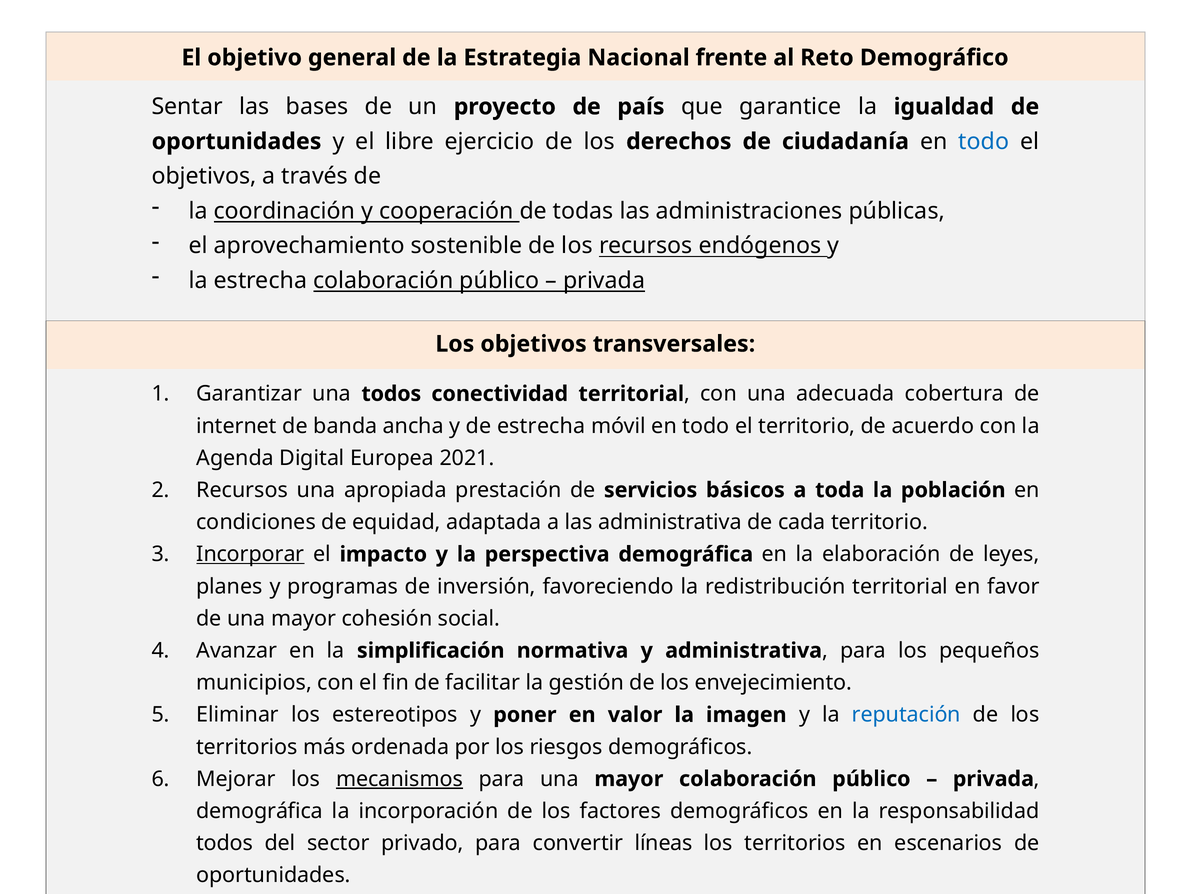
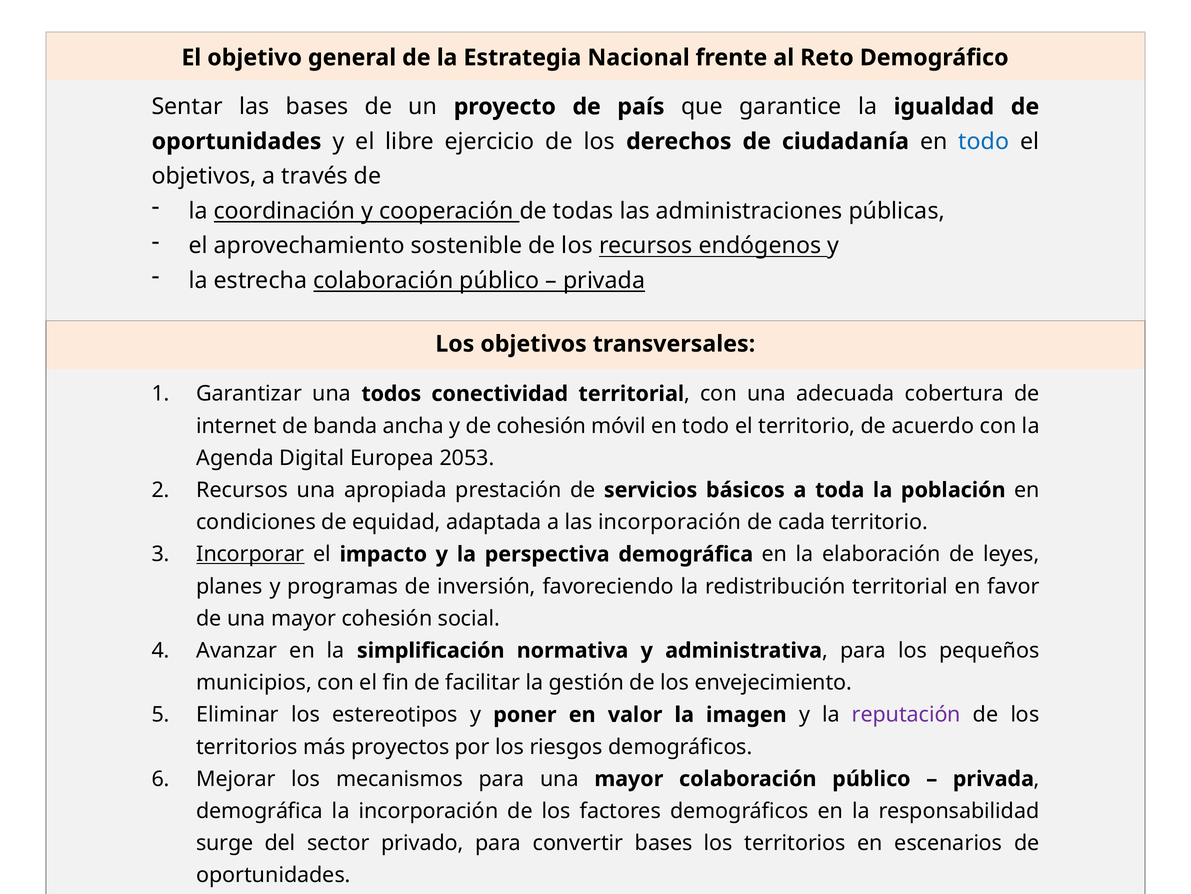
de estrecha: estrecha -> cohesión (542, 426)
2021: 2021 -> 2053 (467, 458)
las administrativa: administrativa -> incorporación (670, 522)
reputación colour: blue -> purple (906, 714)
ordenada: ordenada -> proyectos (400, 746)
mecanismos underline: present -> none (399, 778)
todos: todos -> surge (225, 842)
convertir líneas: líneas -> bases (664, 842)
